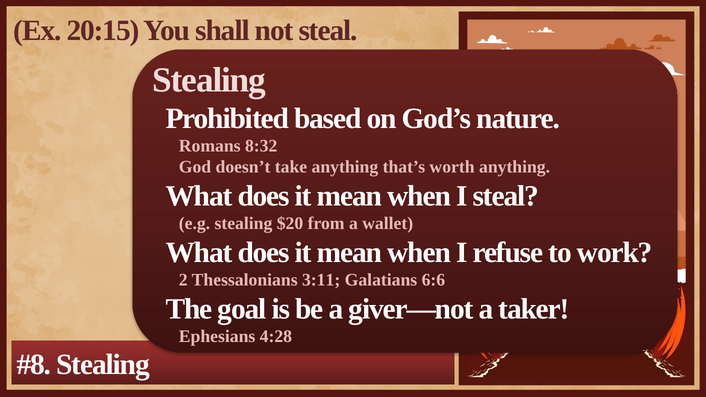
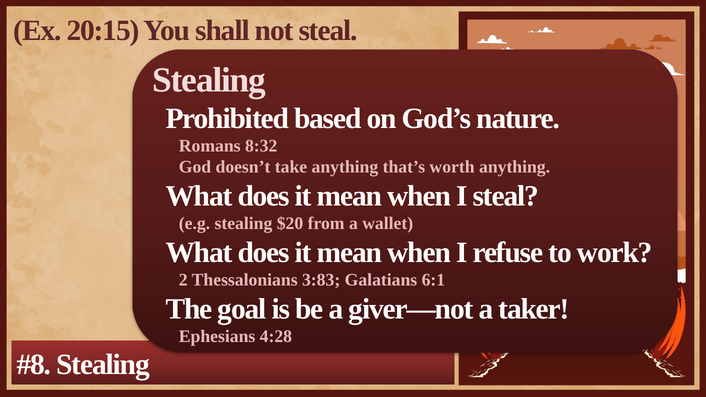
3:11: 3:11 -> 3:83 (321, 280)
6:6: 6:6 -> 6:1 (433, 280)
